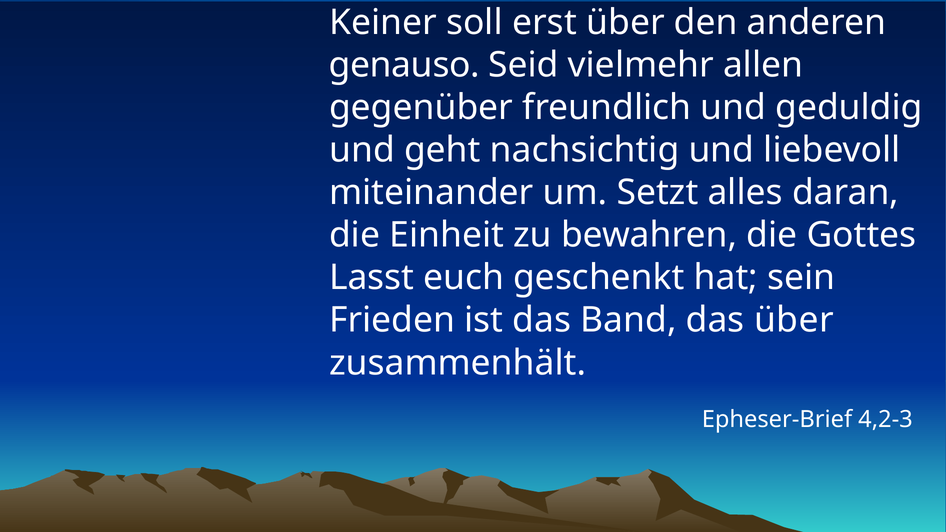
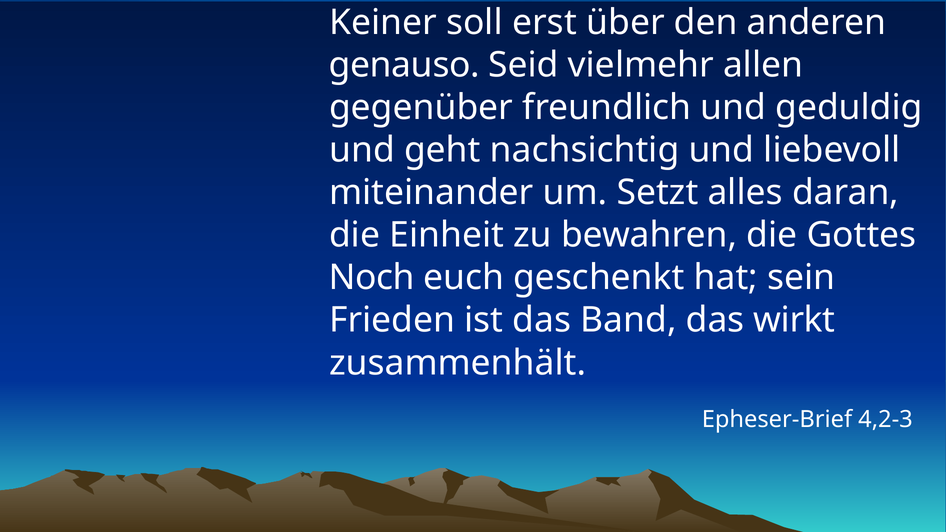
Lasst: Lasst -> Noch (372, 278)
das über: über -> wirkt (794, 320)
